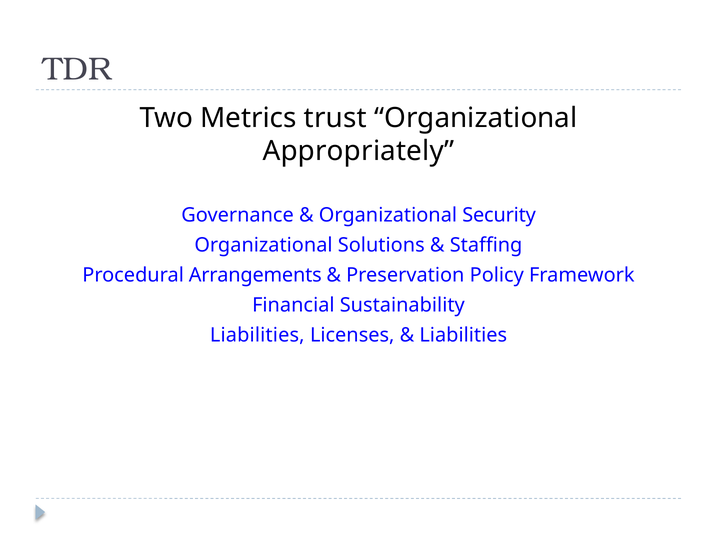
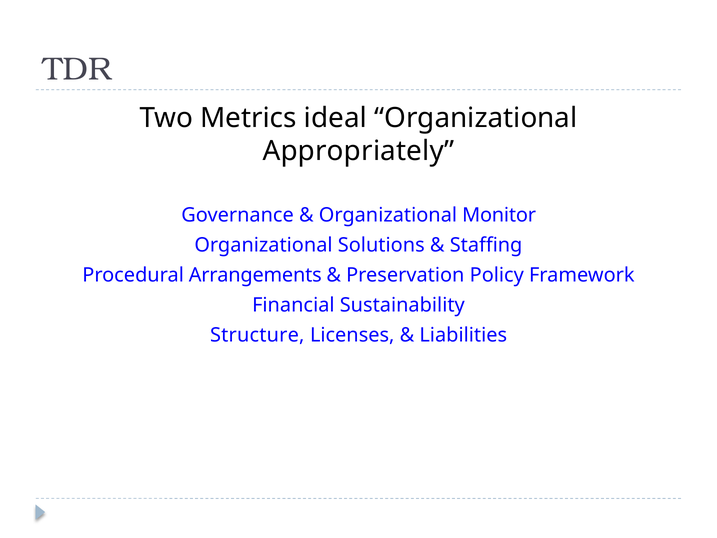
trust: trust -> ideal (336, 118)
Security: Security -> Monitor (499, 215)
Liabilities: Liabilities -> Structure (257, 335)
